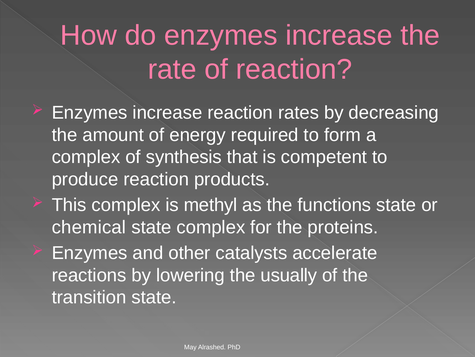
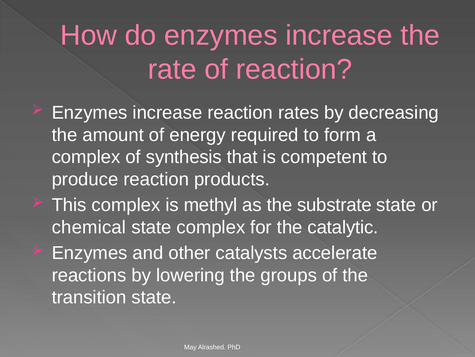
functions: functions -> substrate (334, 205)
proteins: proteins -> catalytic (343, 227)
usually: usually -> groups (289, 275)
